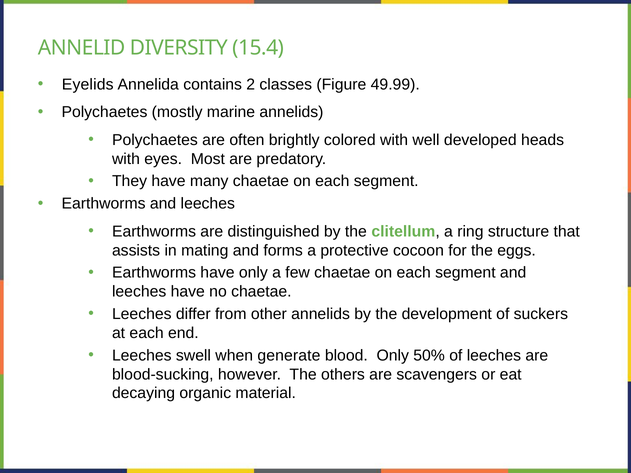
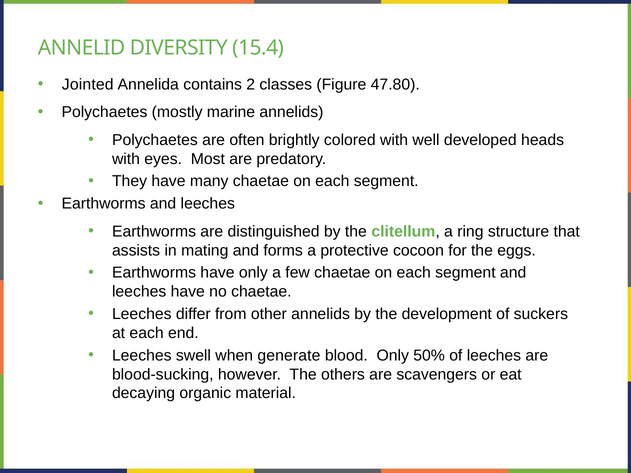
Eyelids: Eyelids -> Jointed (88, 85)
49.99: 49.99 -> 47.80 (395, 85)
